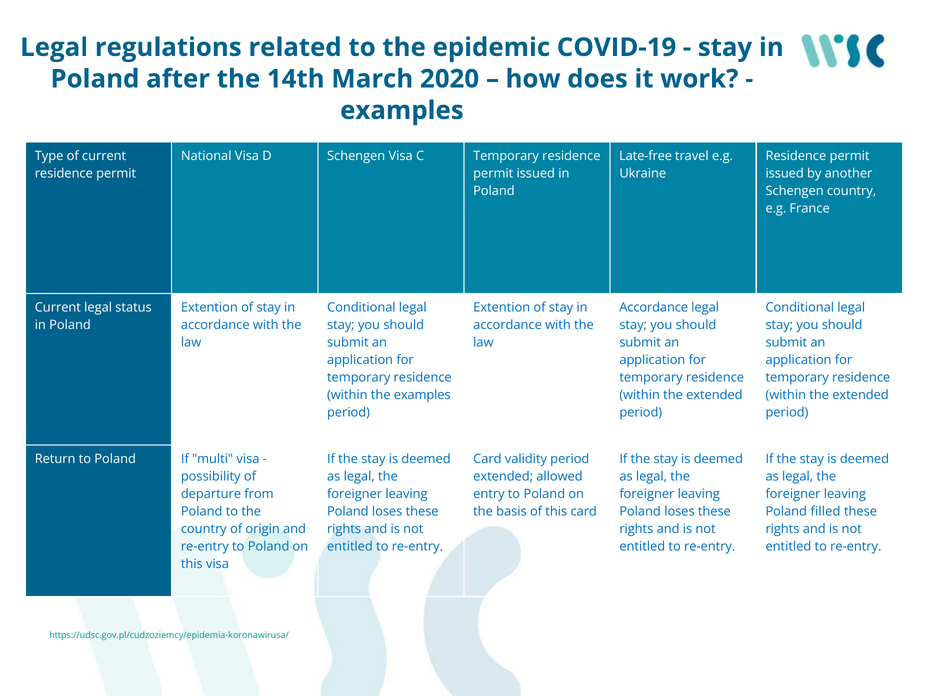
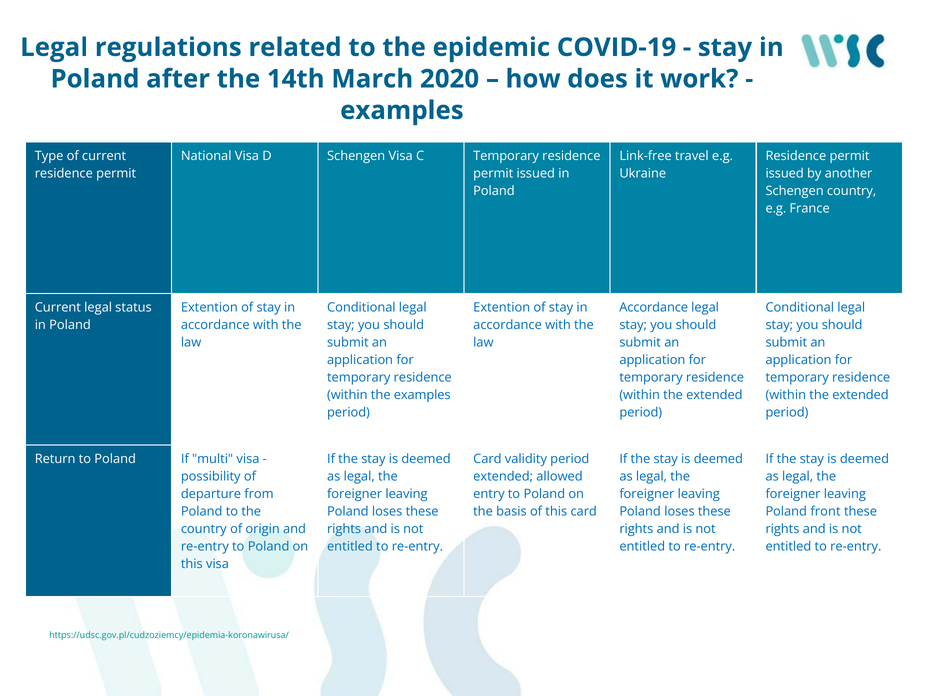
Late-free: Late-free -> Link-free (646, 156)
filled: filled -> front (826, 512)
